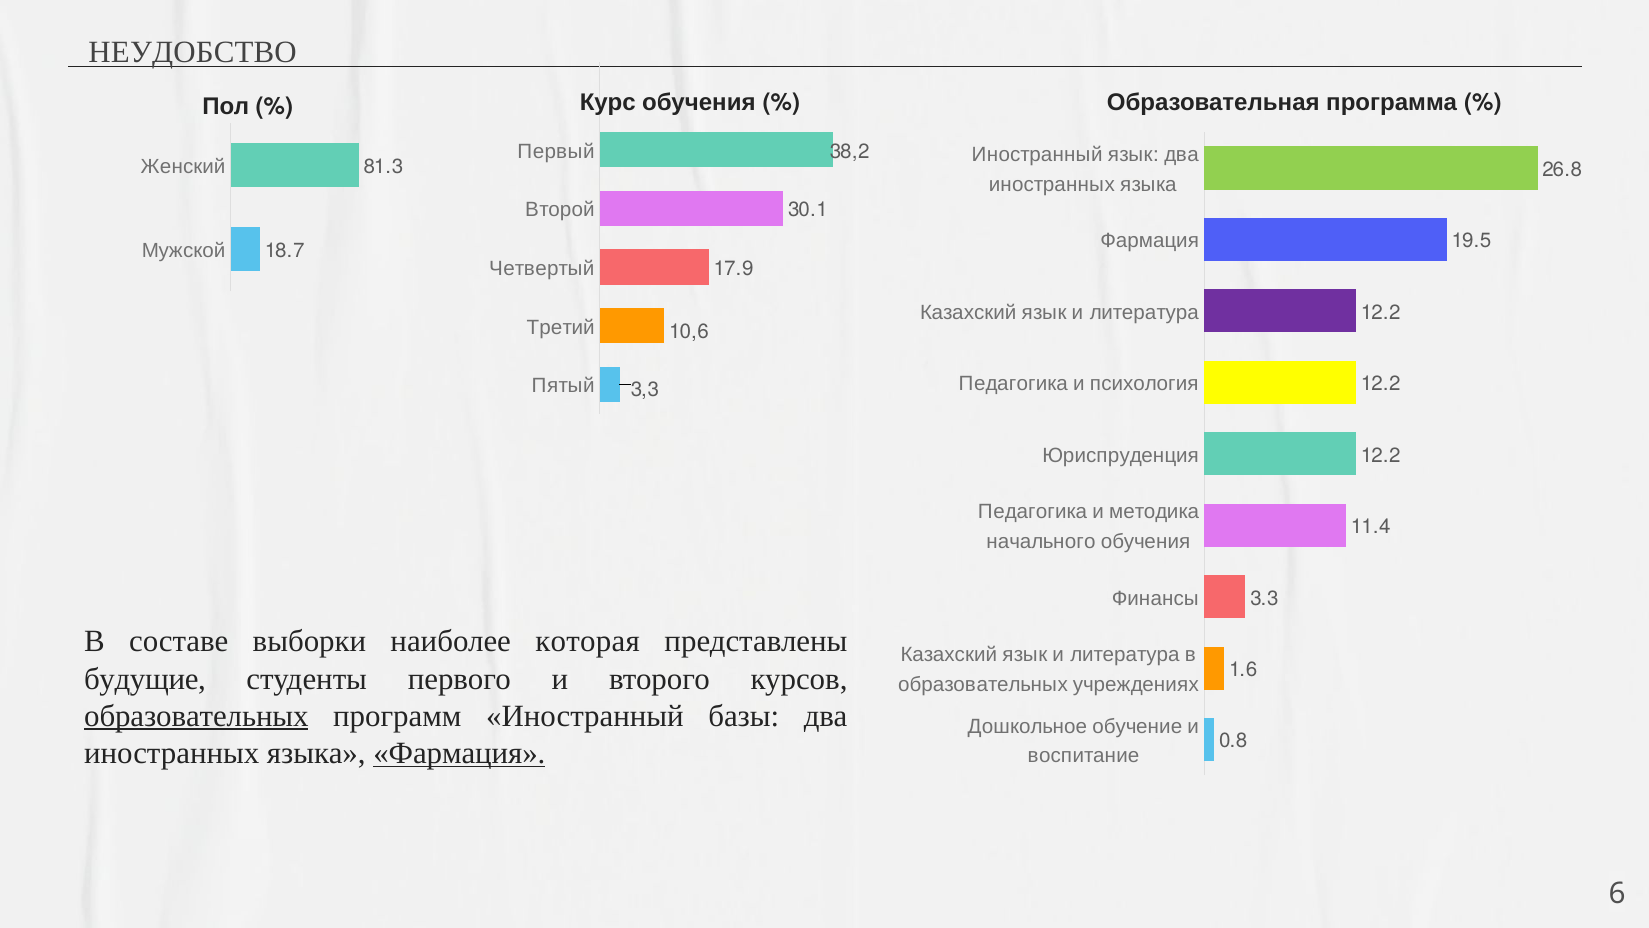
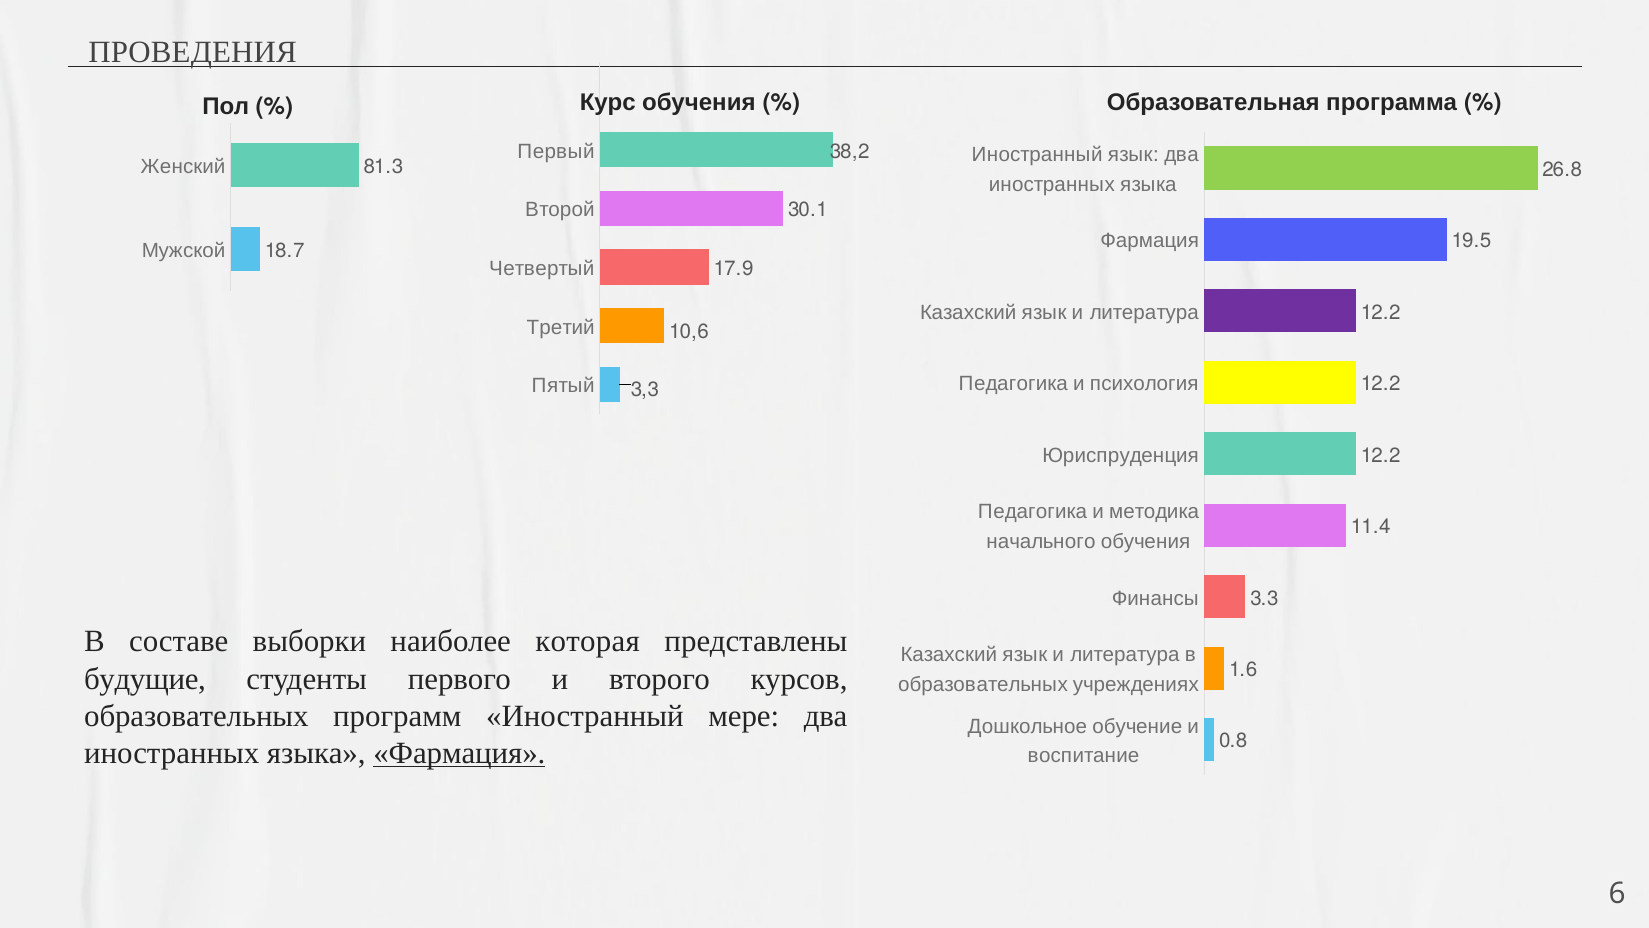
НЕУДОБСТВО: НЕУДОБСТВО -> ПРОВЕДЕНИЯ (193, 53)
образовательных underline: present -> none (196, 716)
базы: базы -> мере (744, 716)
